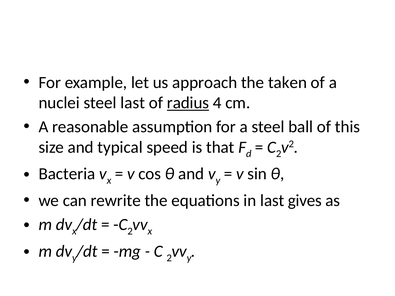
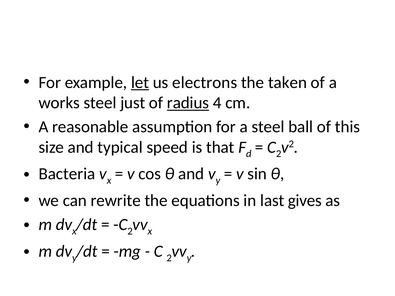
let underline: none -> present (140, 82)
approach: approach -> electrons (205, 82)
nuclei: nuclei -> works (59, 103)
steel last: last -> just (133, 103)
